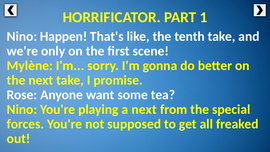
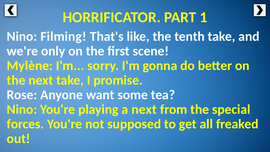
Happen: Happen -> Filming (63, 36)
